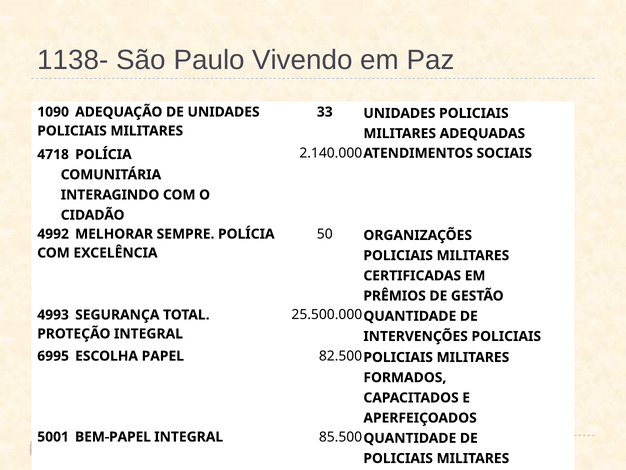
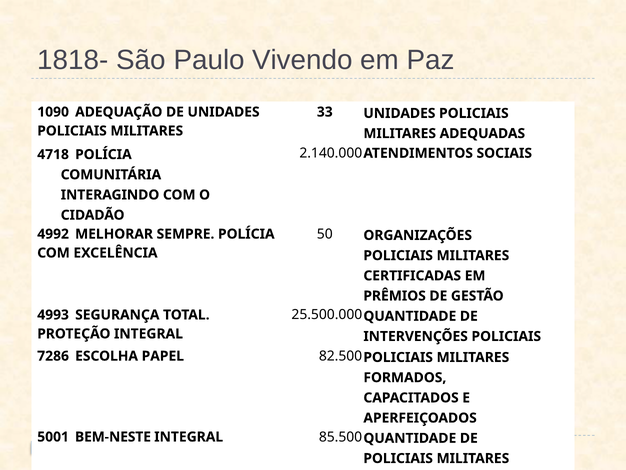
1138-: 1138- -> 1818- (73, 60)
6995: 6995 -> 7286 (53, 356)
BEM-PAPEL: BEM-PAPEL -> BEM-NESTE (113, 436)
